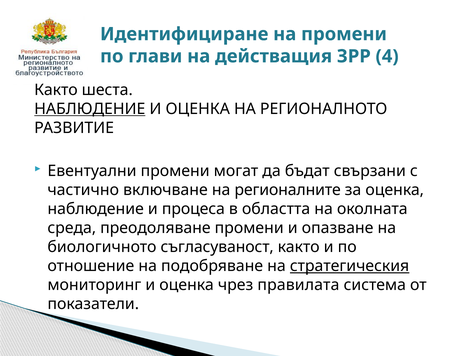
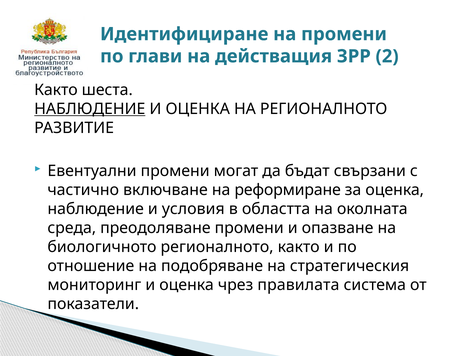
4: 4 -> 2 (387, 56)
регионалните: регионалните -> реформиране (288, 190)
процеса: процеса -> условия (193, 209)
биологичното съгласуваност: съгласуваност -> регионалното (217, 247)
стратегическия underline: present -> none (350, 266)
